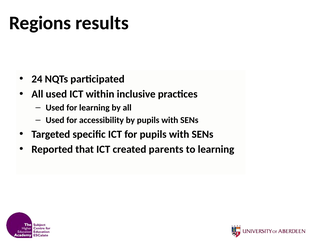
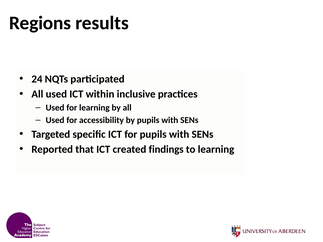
parents: parents -> findings (166, 149)
